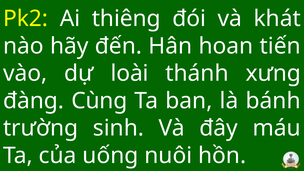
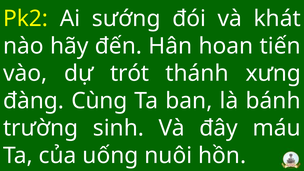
thiêng: thiêng -> sướng (126, 19)
loài: loài -> trót (130, 73)
